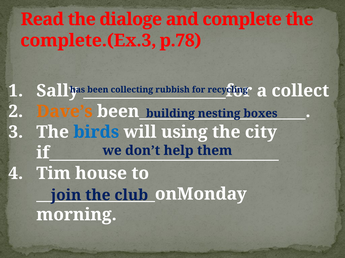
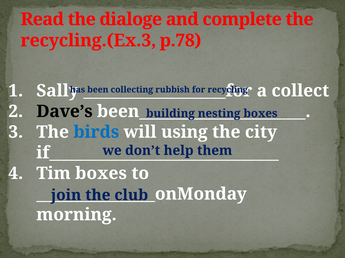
complete.(Ex.3: complete.(Ex.3 -> recycling.(Ex.3 (88, 41)
Dave’s colour: orange -> black (64, 112)
Tim house: house -> boxes (101, 174)
